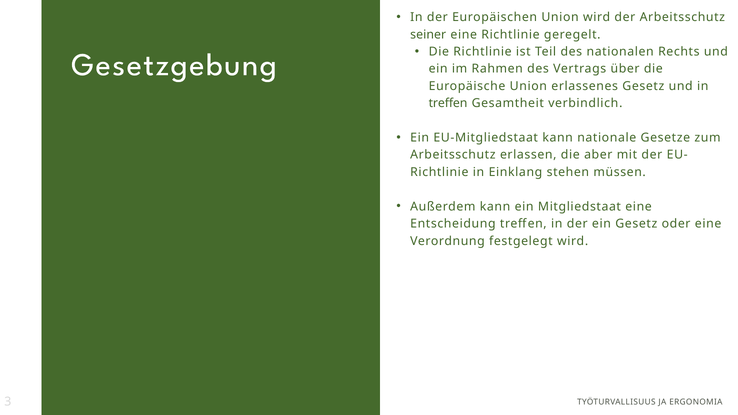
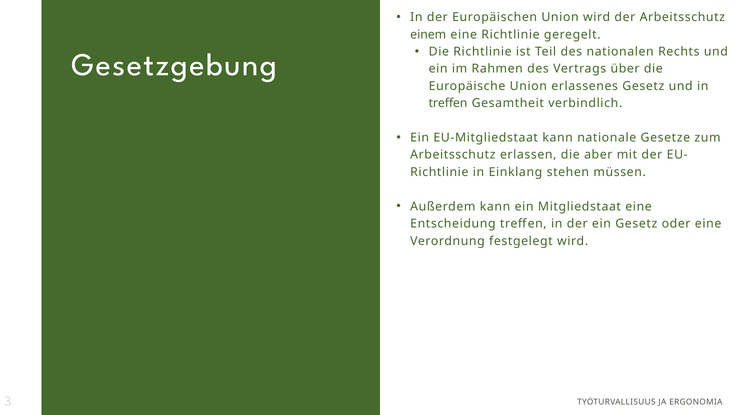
seiner: seiner -> einem (428, 34)
